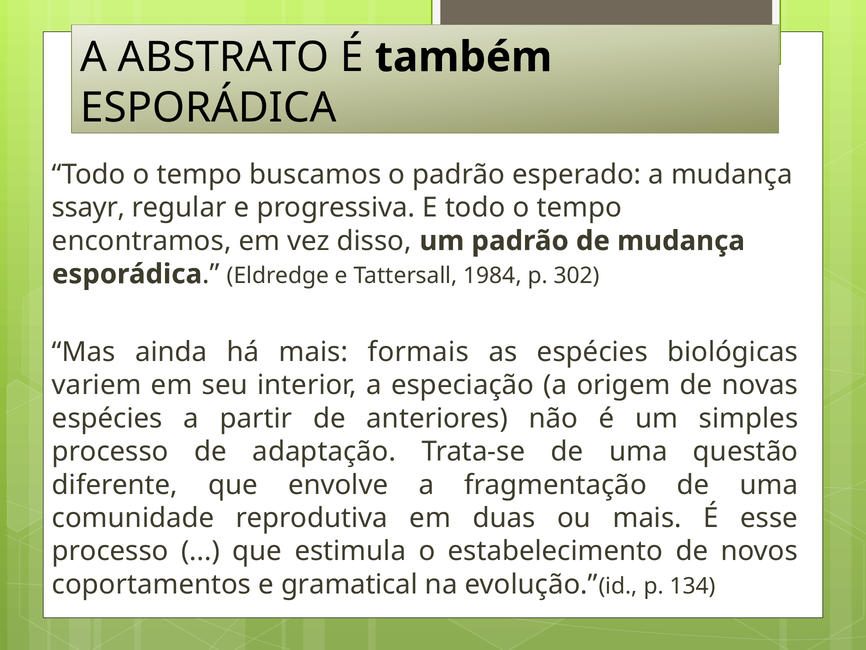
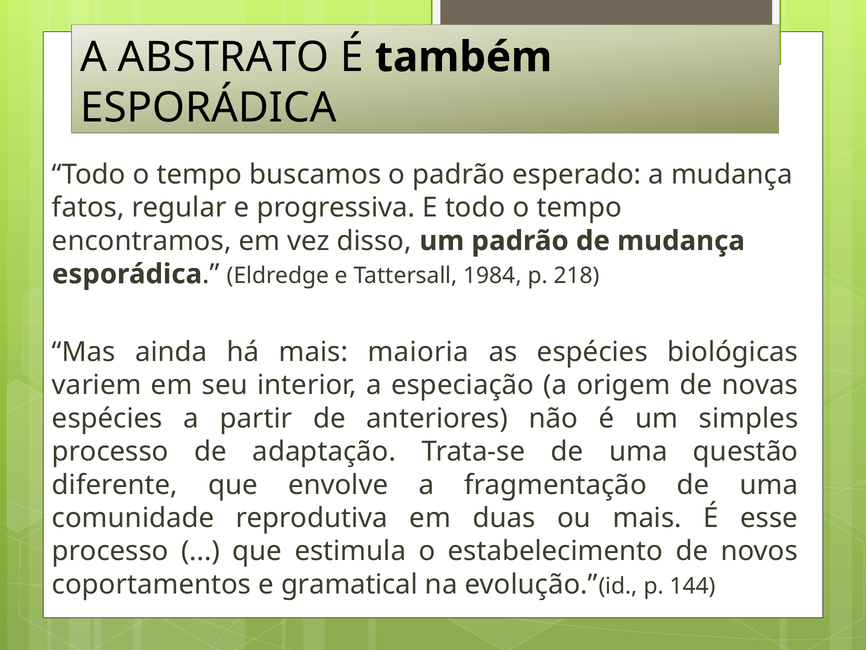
ssayr: ssayr -> fatos (88, 208)
302: 302 -> 218 (577, 276)
formais: formais -> maioria (418, 352)
134: 134 -> 144 (693, 586)
